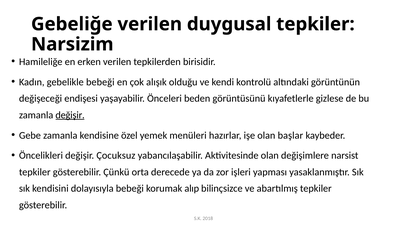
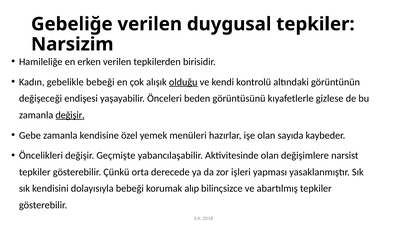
olduğu underline: none -> present (183, 82)
başlar: başlar -> sayıda (291, 135)
Çocuksuz: Çocuksuz -> Geçmişte (116, 156)
